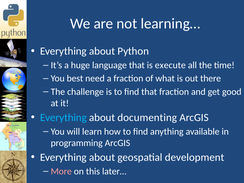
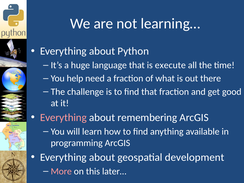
best: best -> help (75, 78)
Everything colour: light blue -> pink (63, 118)
documenting: documenting -> remembering (147, 118)
